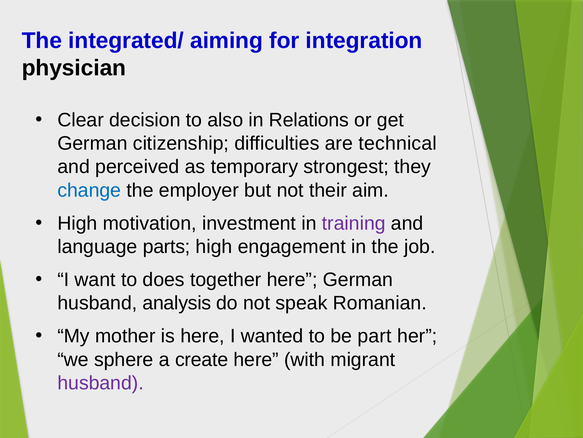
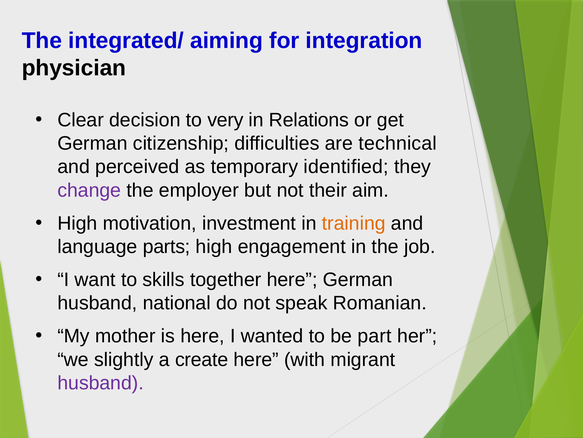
also: also -> very (225, 120)
strongest: strongest -> identified (346, 167)
change colour: blue -> purple (89, 190)
training colour: purple -> orange (354, 223)
does: does -> skills (164, 279)
analysis: analysis -> national (177, 303)
sphere: sphere -> slightly (124, 359)
